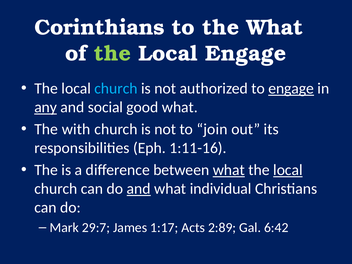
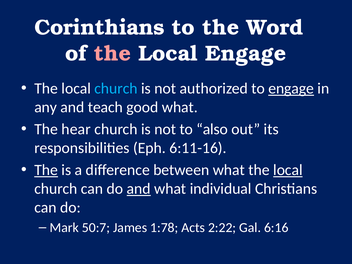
the What: What -> Word (275, 28)
the colour: light green -> pink (112, 53)
any underline: present -> none (46, 107)
social: social -> teach (105, 107)
with: with -> hear (76, 129)
join: join -> also (212, 129)
1:11-16: 1:11-16 -> 6:11-16 (198, 148)
The underline: none -> present (46, 170)
what underline: present -> none (229, 170)
29:7: 29:7 -> 50:7 (96, 228)
1:17: 1:17 -> 1:78 (164, 228)
2:89: 2:89 -> 2:22 (222, 228)
6:42: 6:42 -> 6:16 (276, 228)
